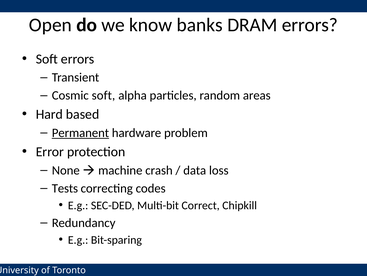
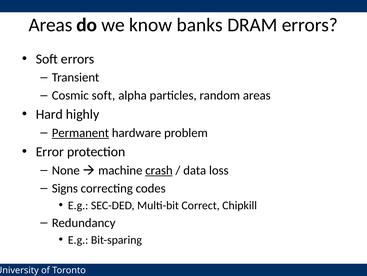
Open: Open -> Areas (51, 25)
based: based -> highly (83, 114)
crash underline: none -> present (159, 170)
Tests: Tests -> Signs (65, 188)
